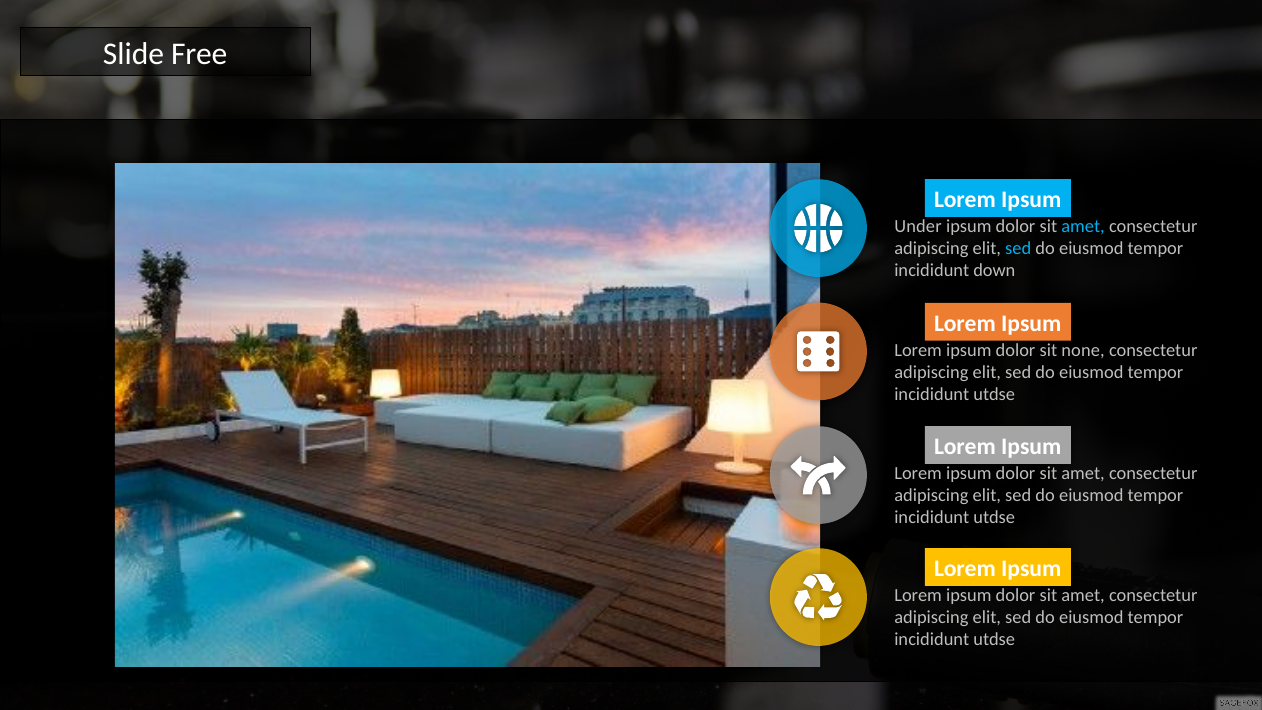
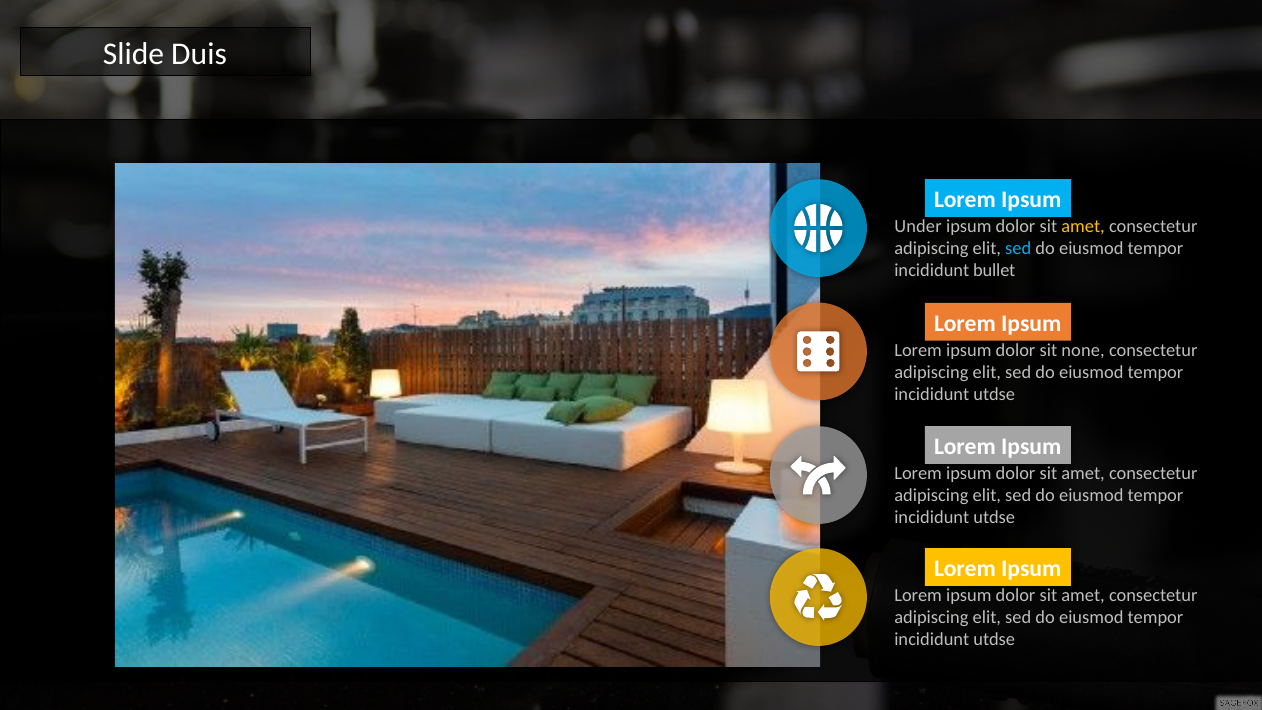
Free: Free -> Duis (199, 54)
amet colour: light blue -> yellow (1083, 227)
down: down -> bullet (994, 271)
